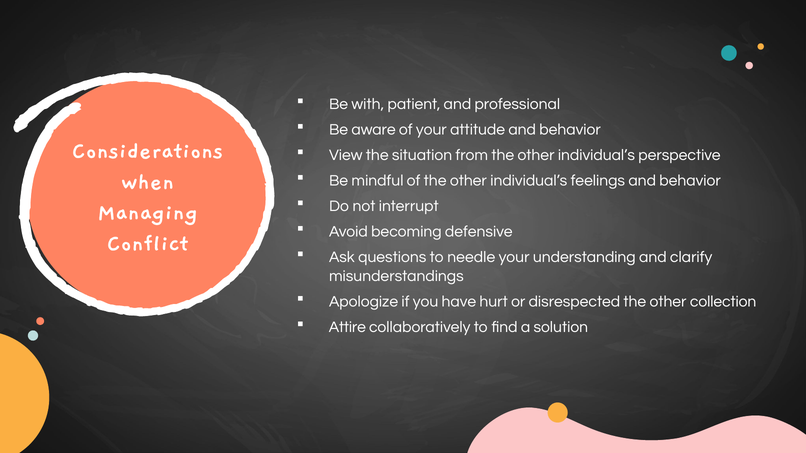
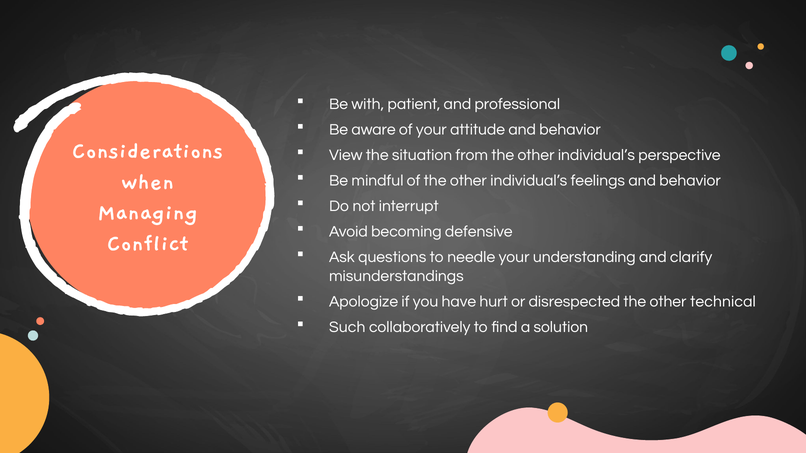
collection: collection -> technical (723, 302)
Attire: Attire -> Such (347, 327)
